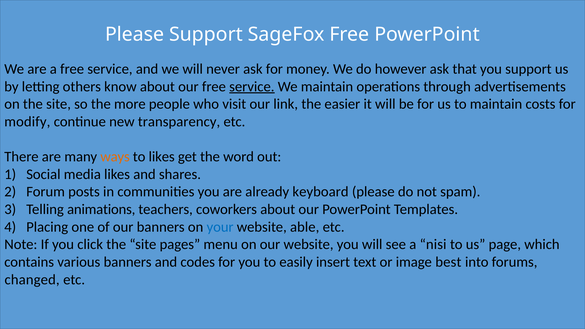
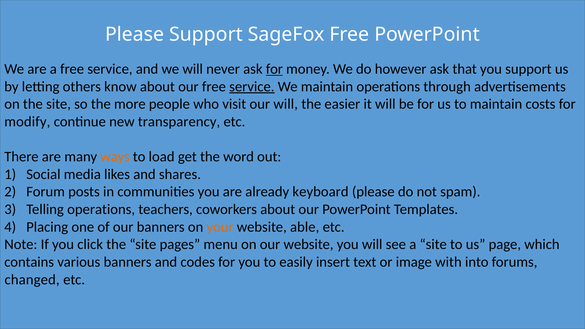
for underline: none -> present (274, 69)
our link: link -> will (286, 104)
to likes: likes -> load (162, 157)
Telling animations: animations -> operations (101, 209)
your colour: blue -> orange (220, 227)
a nisi: nisi -> site (433, 245)
best: best -> with (448, 262)
